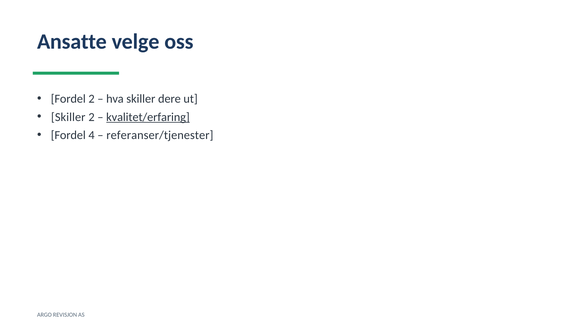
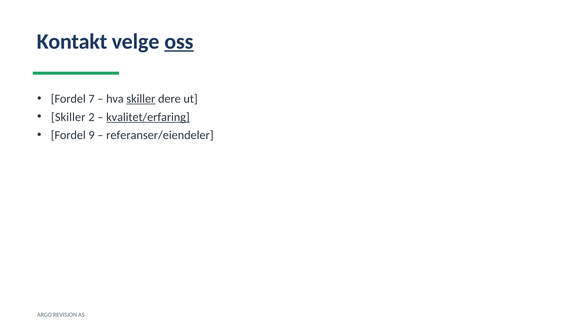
Ansatte: Ansatte -> Kontakt (72, 42)
oss underline: none -> present (179, 42)
Fordel 2: 2 -> 7 (92, 99)
skiller underline: none -> present (141, 99)
4: 4 -> 9 (92, 135)
referanser/tjenester: referanser/tjenester -> referanser/eiendeler (160, 135)
